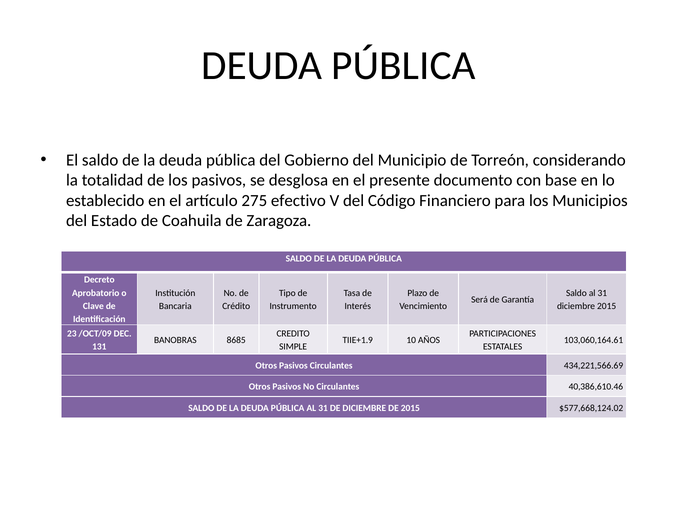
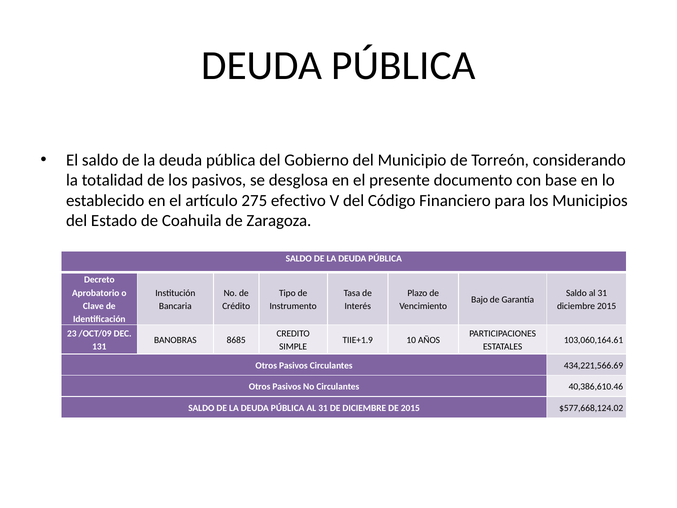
Será: Será -> Bajo (480, 299)
